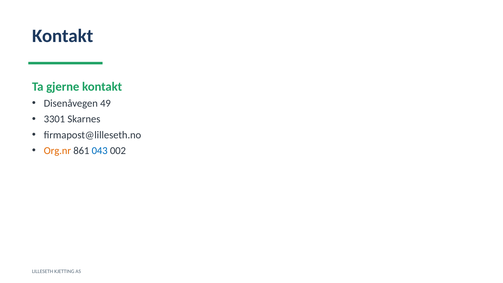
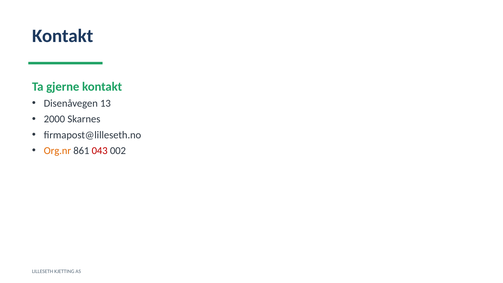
49: 49 -> 13 (105, 103)
3301: 3301 -> 2000 (54, 119)
043 colour: blue -> red (100, 151)
